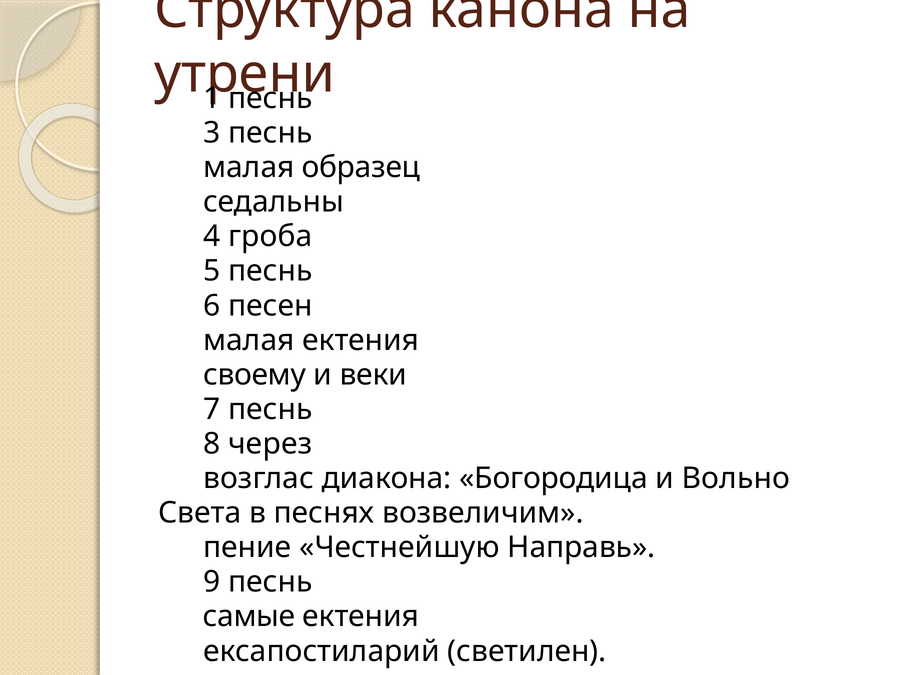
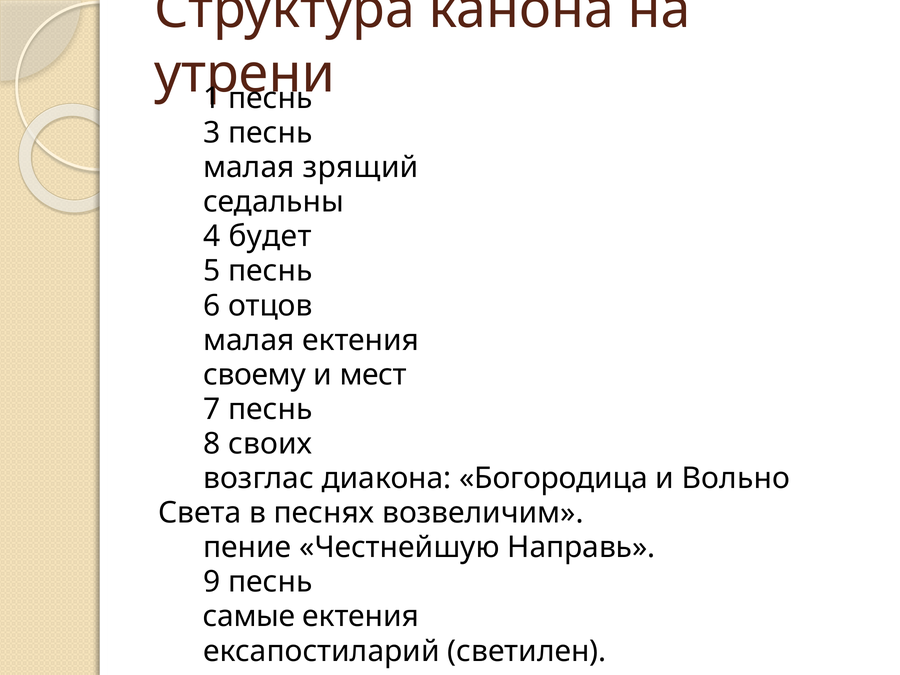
образец: образец -> зрящий (361, 167)
гроба: гроба -> будет (270, 237)
песен: песен -> отцов (270, 306)
веки: веки -> мест (373, 375)
через: через -> своих (270, 444)
